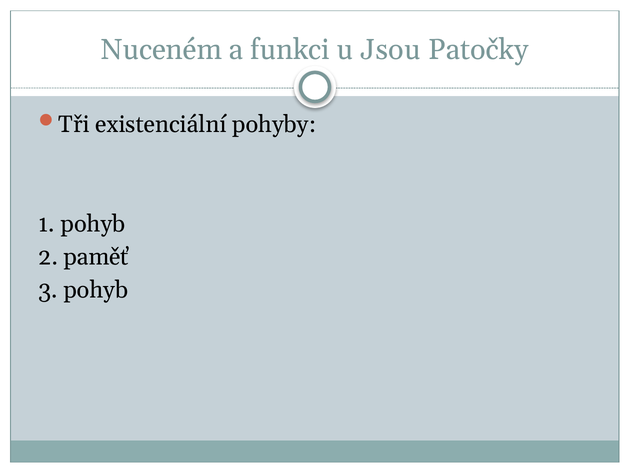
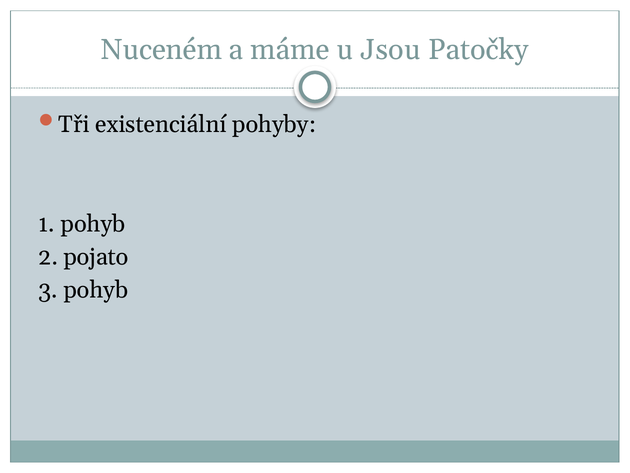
funkci: funkci -> máme (290, 50)
paměť: paměť -> pojato (96, 257)
